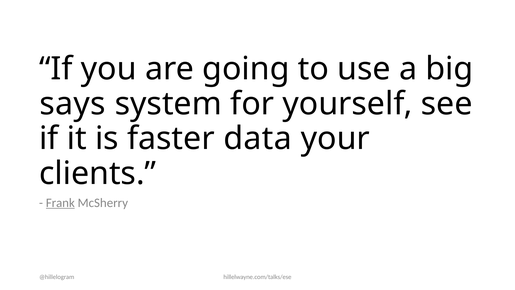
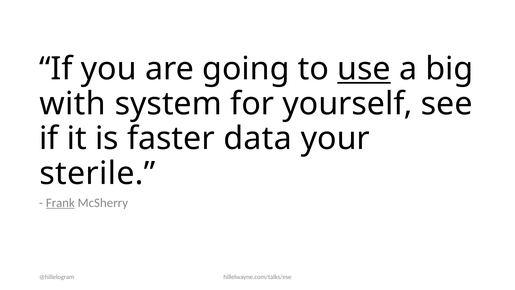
use underline: none -> present (364, 69)
says: says -> with (73, 104)
clients: clients -> sterile (97, 173)
